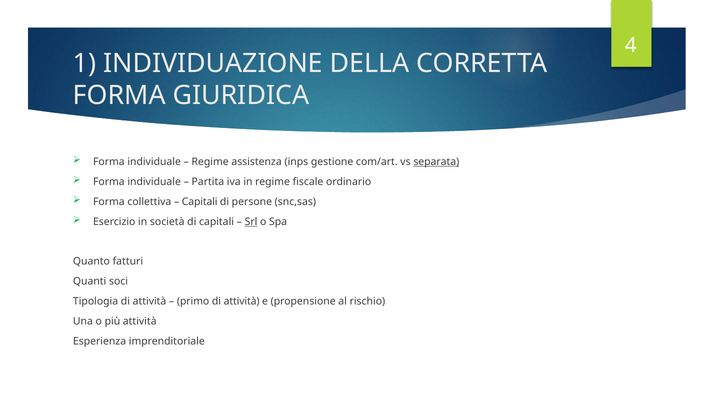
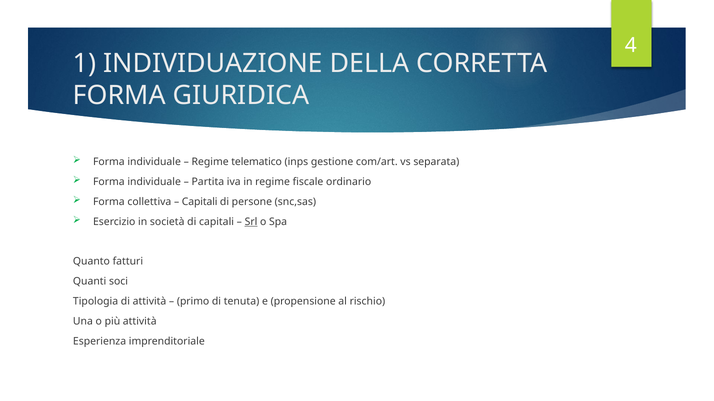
assistenza: assistenza -> telematico (257, 162)
separata underline: present -> none (436, 162)
attività: attività -> tenuta (242, 302)
